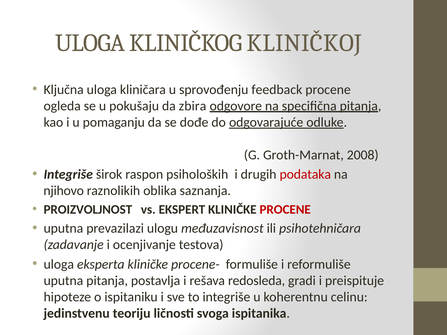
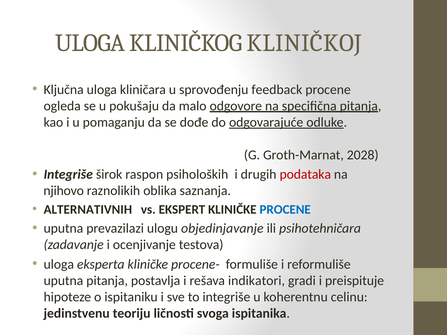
zbira: zbira -> malo (193, 106)
2008: 2008 -> 2028 (363, 155)
PROIZVOLJNOST: PROIZVOLJNOST -> ALTERNATIVNIH (88, 210)
PROCENE colour: red -> blue (285, 210)
međuzavisnost: međuzavisnost -> objedinjavanje (222, 229)
redosleda: redosleda -> indikatori (256, 281)
